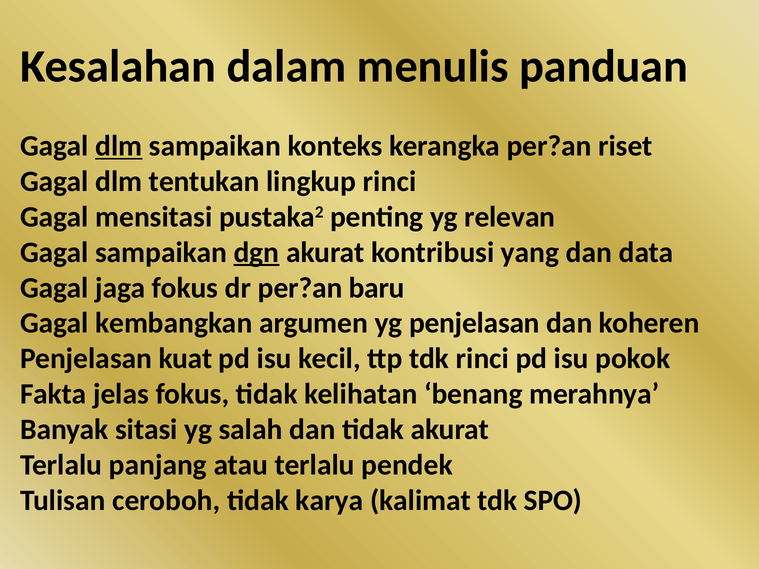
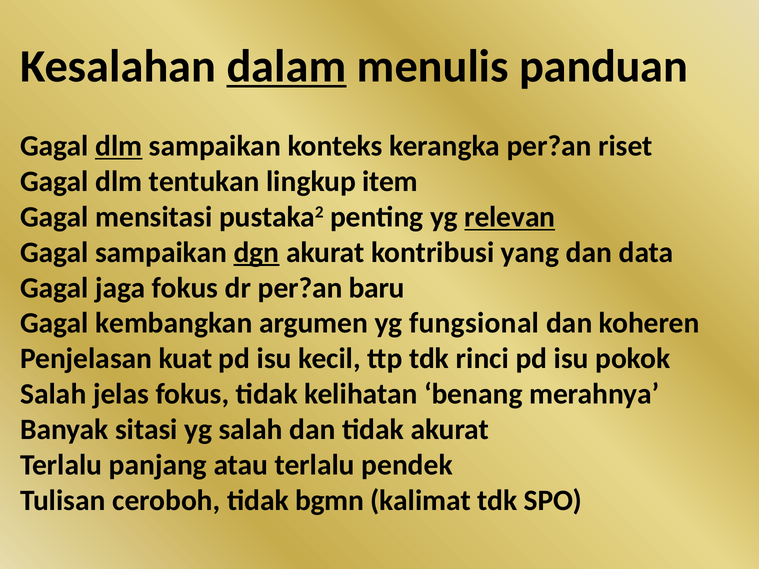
dalam underline: none -> present (286, 66)
lingkup rinci: rinci -> item (390, 182)
relevan underline: none -> present (510, 217)
yg penjelasan: penjelasan -> fungsional (474, 323)
Fakta: Fakta -> Salah (53, 394)
karya: karya -> bgmn (330, 501)
